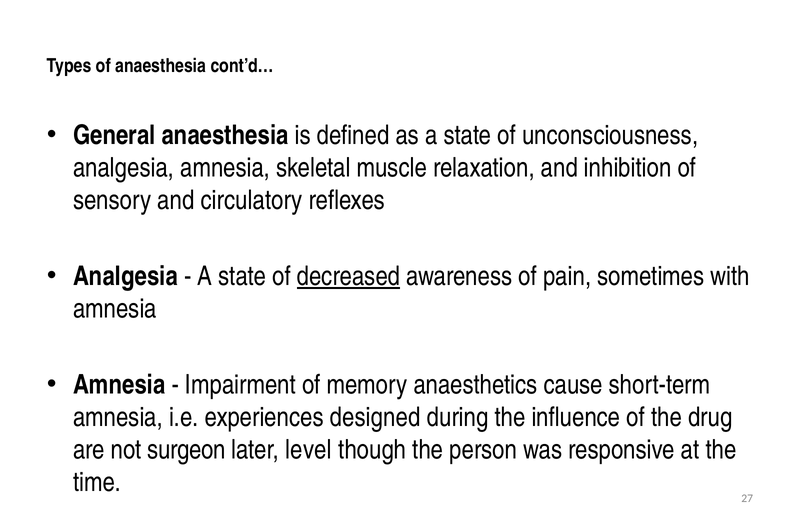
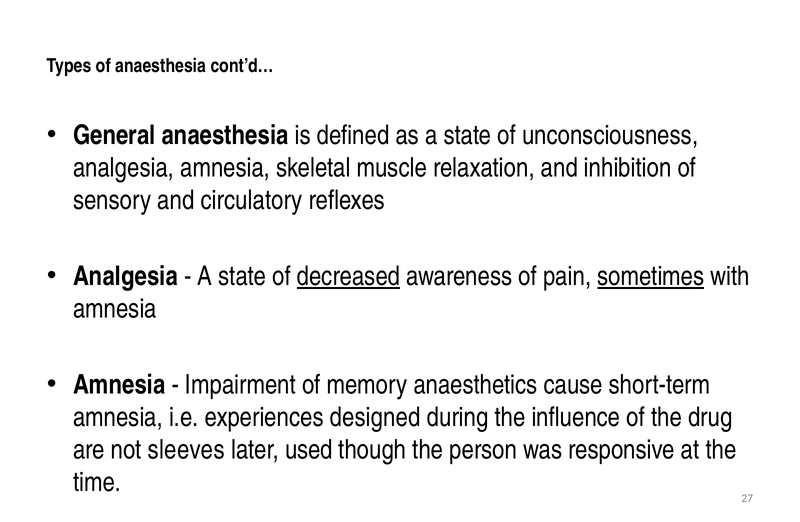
sometimes underline: none -> present (651, 276)
surgeon: surgeon -> sleeves (186, 449)
level: level -> used (309, 449)
